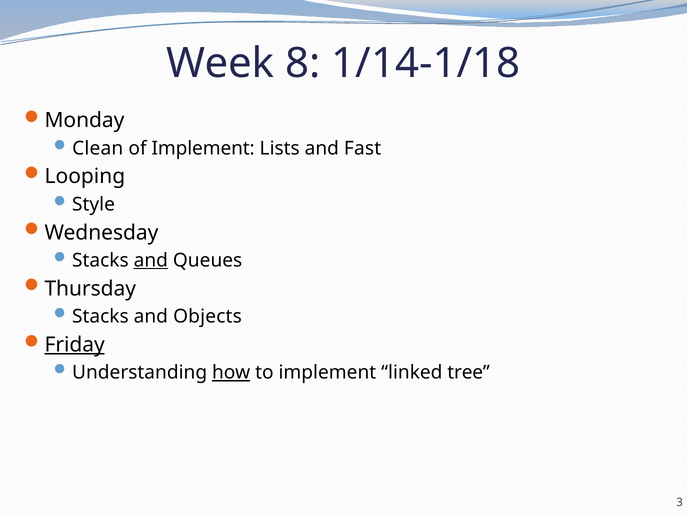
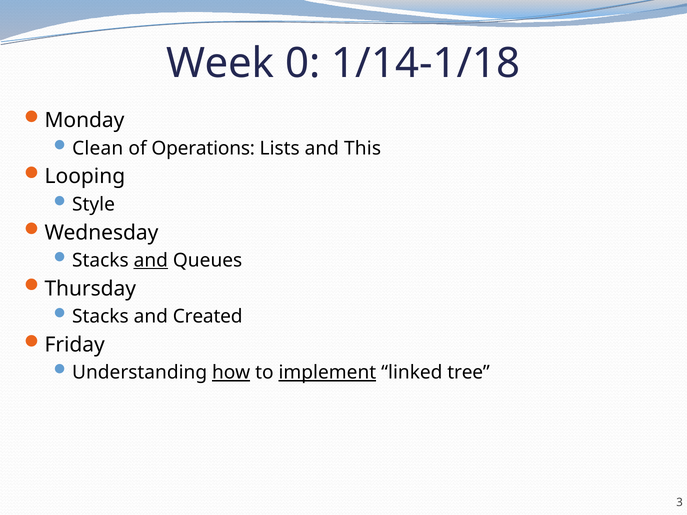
8: 8 -> 0 (303, 64)
of Implement: Implement -> Operations (203, 148)
Fast: Fast -> This (363, 148)
Objects: Objects -> Created (208, 317)
Friday underline: present -> none (75, 345)
implement underline: none -> present (327, 373)
